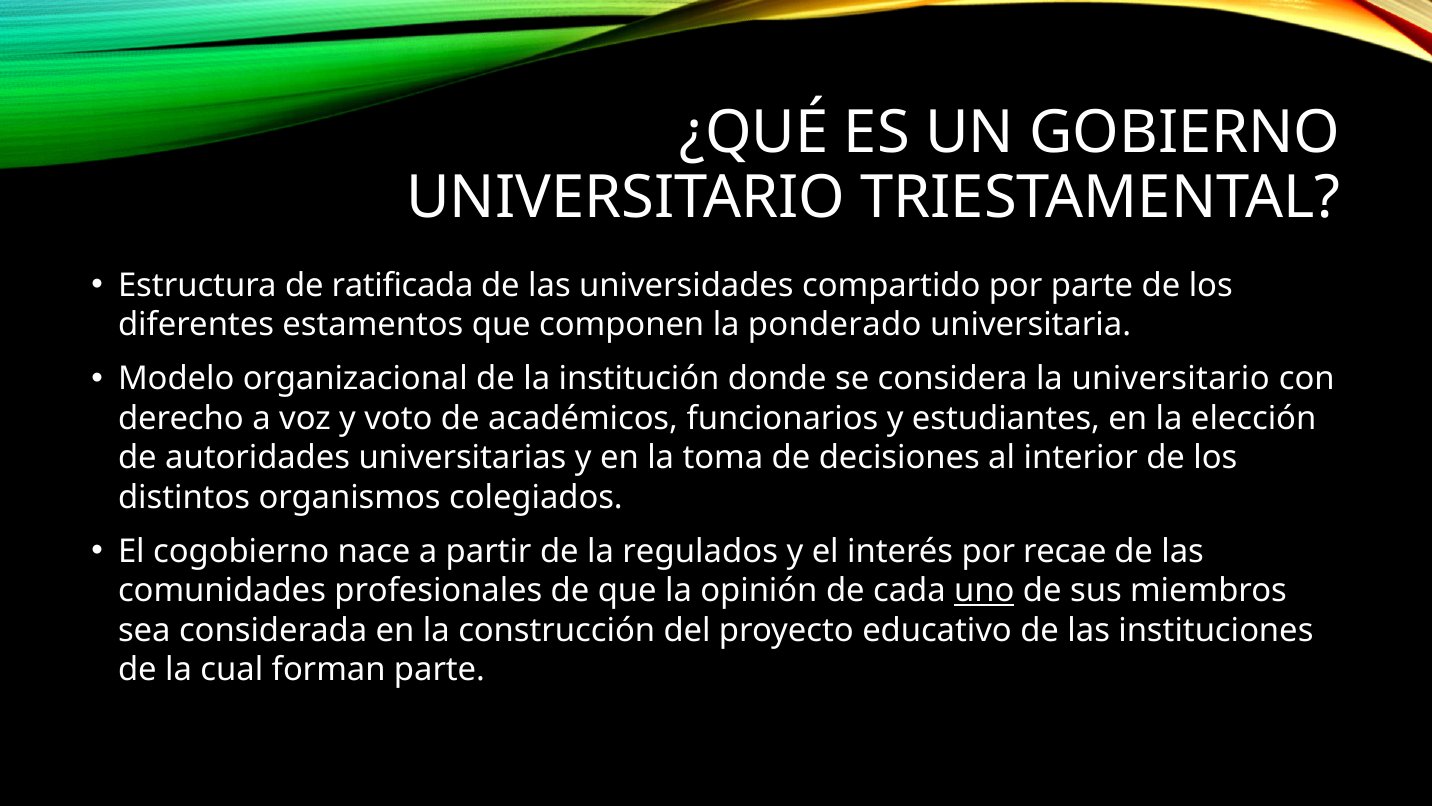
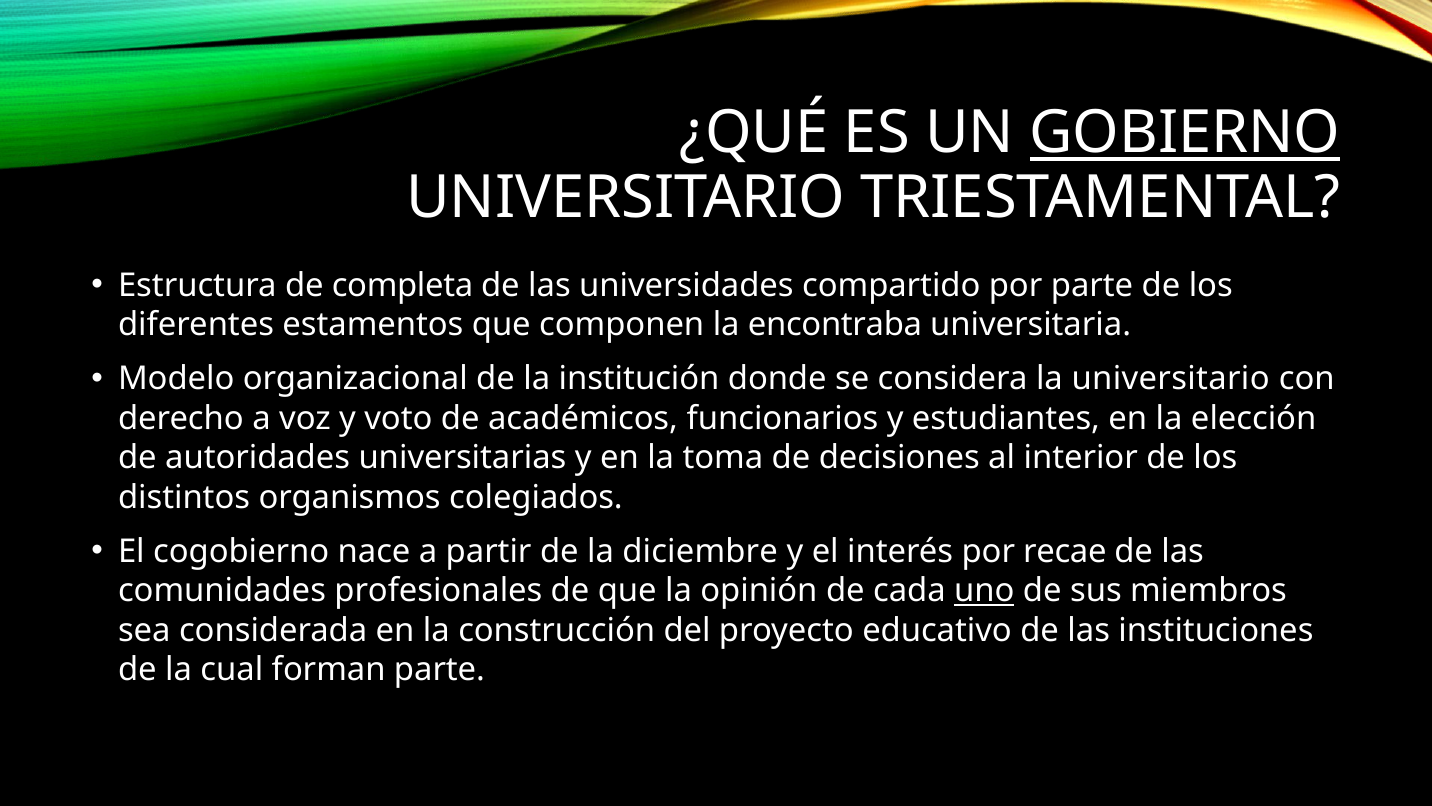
GOBIERNO underline: none -> present (1185, 133)
ratificada: ratificada -> completa (403, 285)
ponderado: ponderado -> encontraba (835, 324)
regulados: regulados -> diciembre (700, 551)
